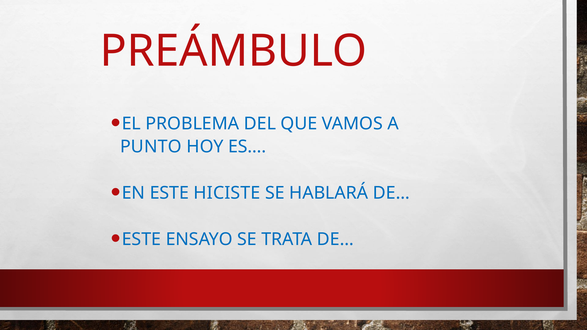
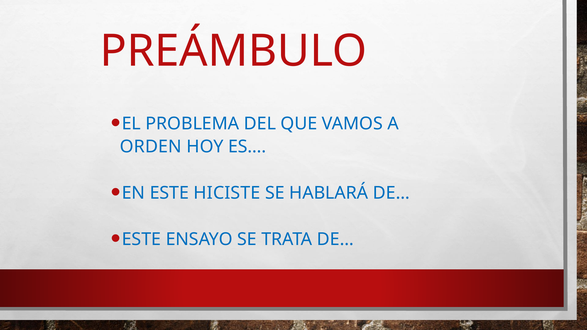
PUNTO: PUNTO -> ORDEN (151, 147)
